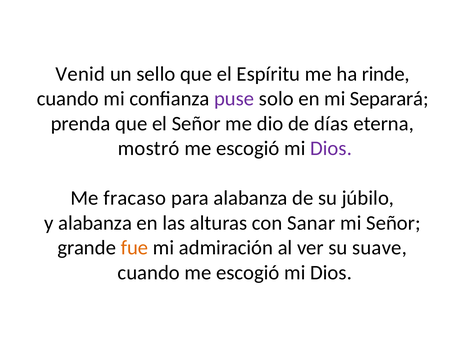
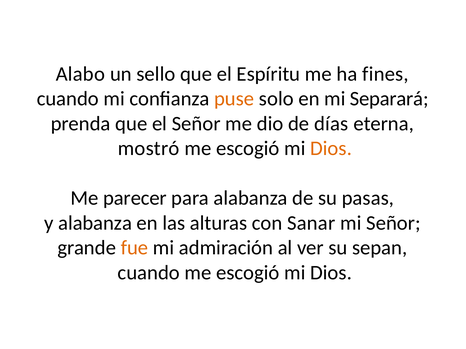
Venid: Venid -> Alabo (80, 74)
rinde: rinde -> fines (386, 74)
puse colour: purple -> orange (234, 99)
Dios colour: purple -> orange (331, 149)
fracaso: fracaso -> parecer (135, 198)
júbilo: júbilo -> pasas (368, 198)
suave: suave -> sepan (380, 248)
